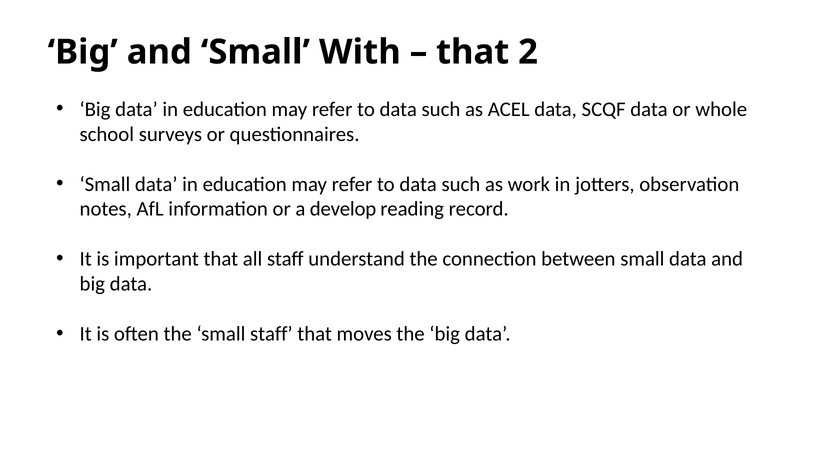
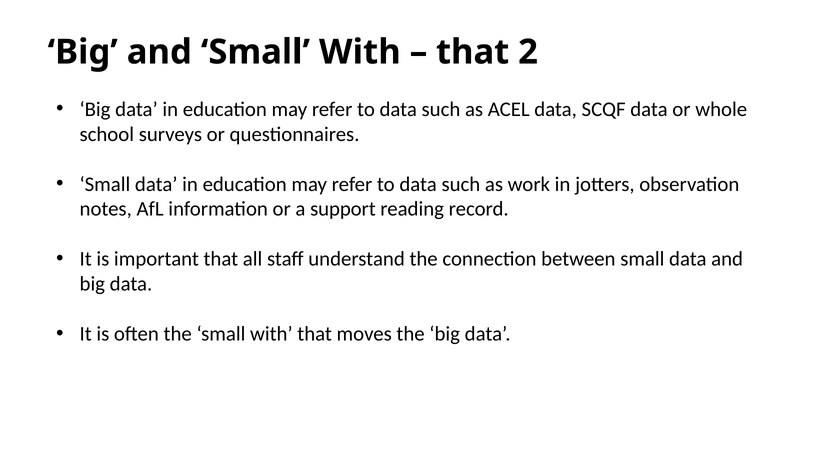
develop: develop -> support (343, 209)
the small staff: staff -> with (271, 334)
